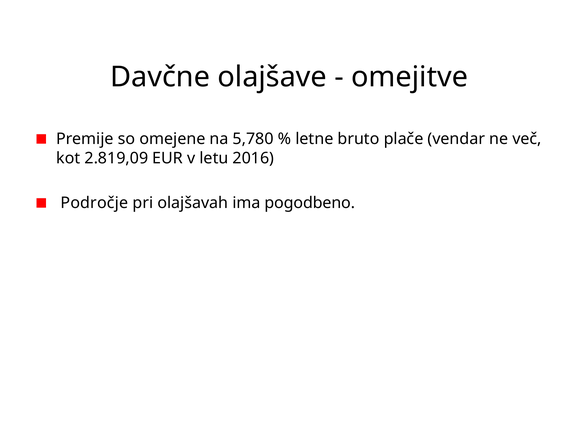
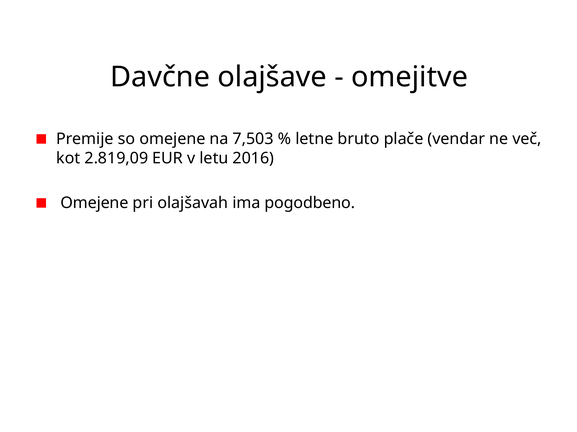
5,780: 5,780 -> 7,503 (253, 139)
Področje: Področje -> Omejene (94, 203)
